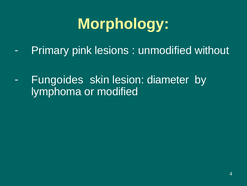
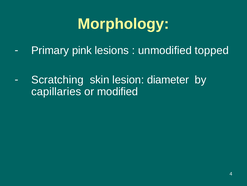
without: without -> topped (212, 50)
Fungoides: Fungoides -> Scratching (57, 80)
lymphoma: lymphoma -> capillaries (56, 91)
